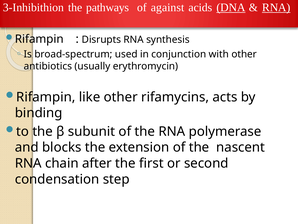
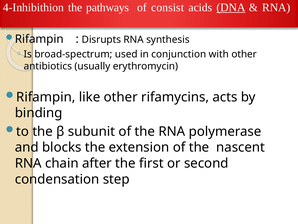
3-Inhibithion: 3-Inhibithion -> 4-Inhibithion (33, 7)
against: against -> consist (168, 7)
RNA underline: present -> none (276, 7)
